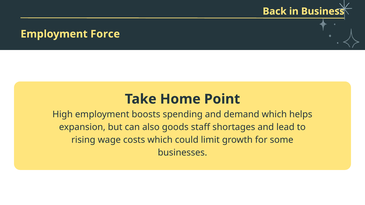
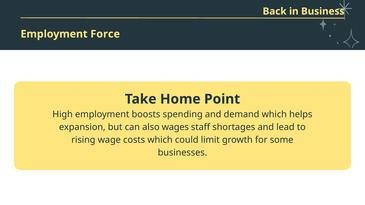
goods: goods -> wages (175, 127)
